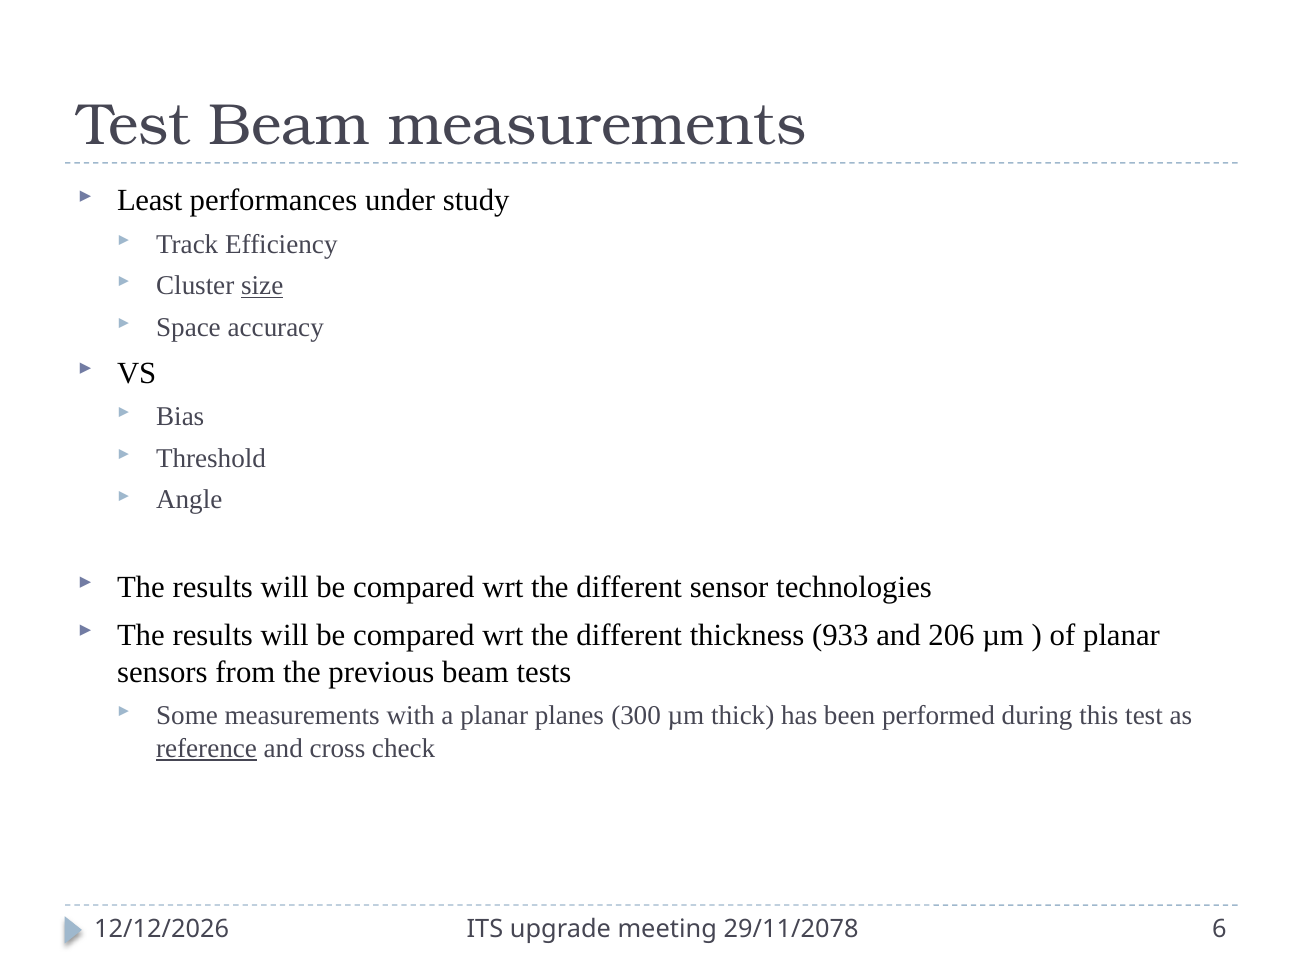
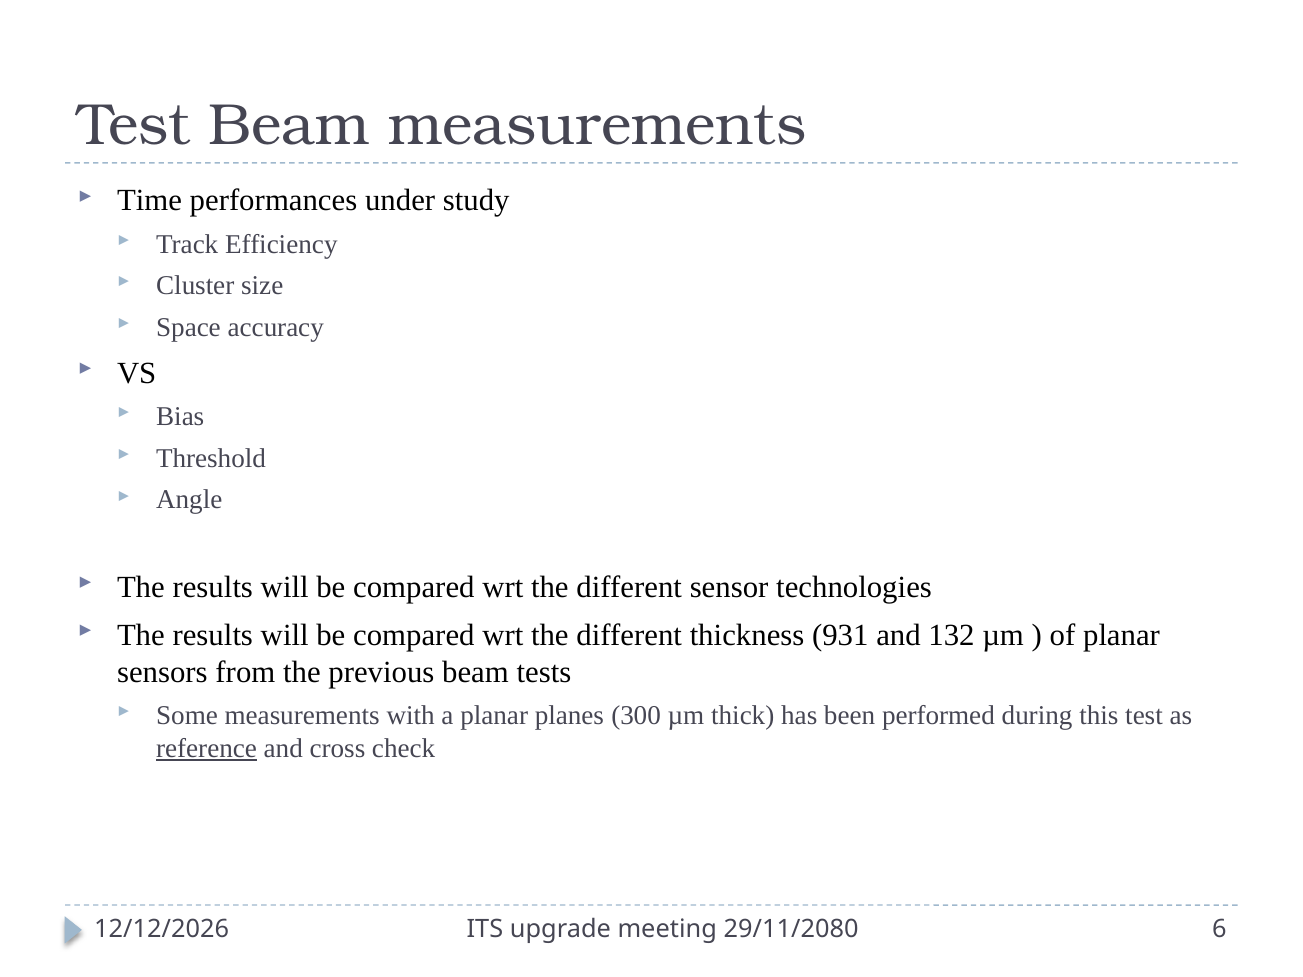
Least: Least -> Time (150, 201)
size underline: present -> none (262, 286)
933: 933 -> 931 (840, 635)
206: 206 -> 132 (951, 635)
29/11/2078: 29/11/2078 -> 29/11/2080 (791, 929)
